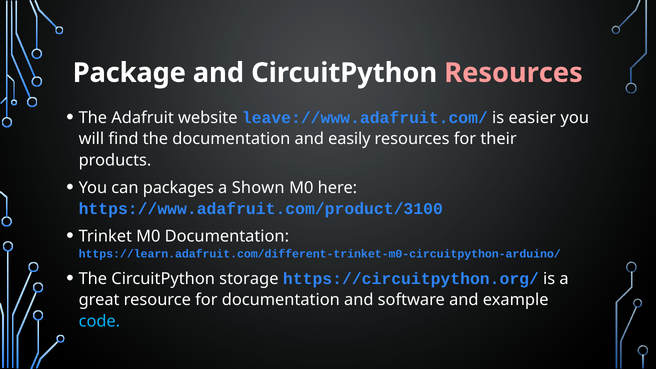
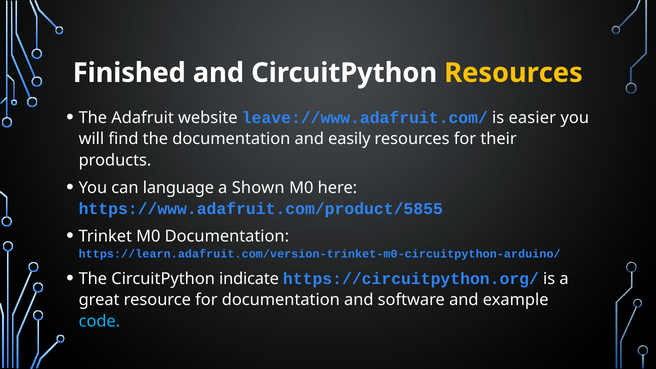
Package: Package -> Finished (129, 73)
Resources colour: pink -> yellow (513, 73)
packages: packages -> language (178, 188)
https://www.adafruit.com/product/3100: https://www.adafruit.com/product/3100 -> https://www.adafruit.com/product/5855 (261, 209)
https://learn.adafruit.com/different-trinket-m0-circuitpython-arduino/: https://learn.adafruit.com/different-trinket-m0-circuitpython-arduino/ -> https://learn.adafruit.com/version-trinket-m0-circuitpython-arduino/ (320, 254)
storage: storage -> indicate (249, 279)
